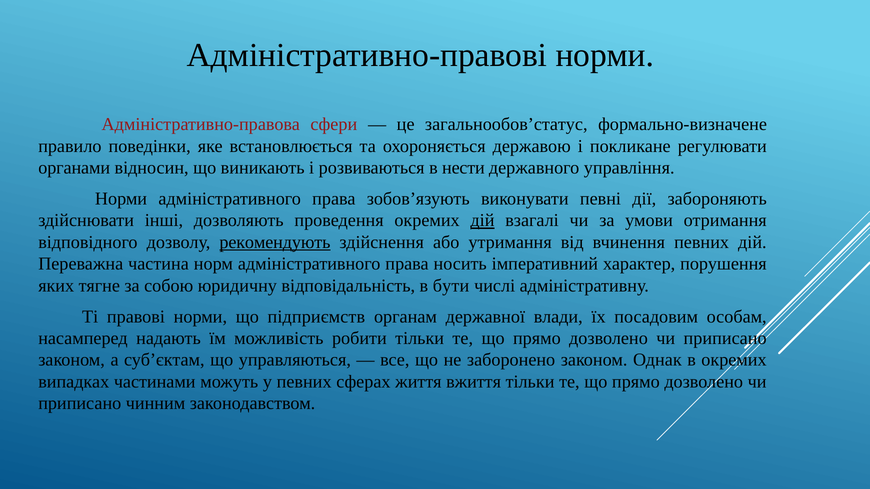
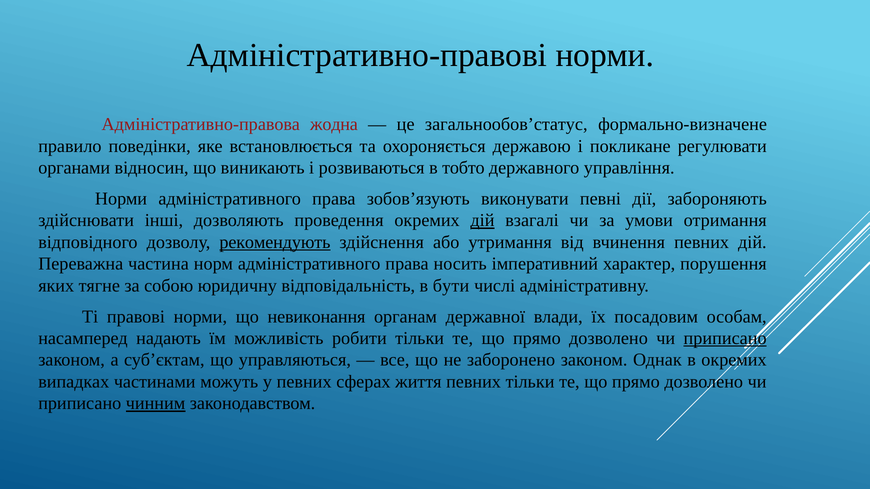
сфери: сфери -> жодна (334, 125)
нести: нести -> тобто (463, 168)
підприємств: підприємств -> невиконання (316, 317)
приписано underline: none -> present (725, 339)
життя вжиття: вжиття -> певних (474, 382)
чинним underline: none -> present (156, 404)
